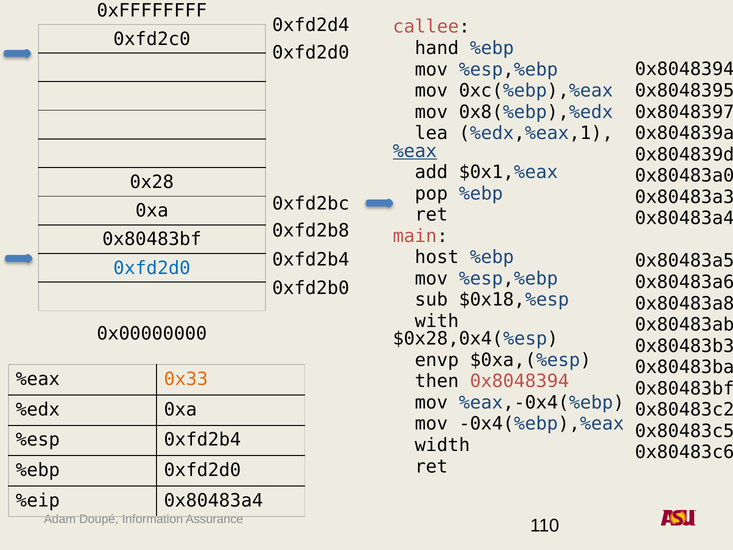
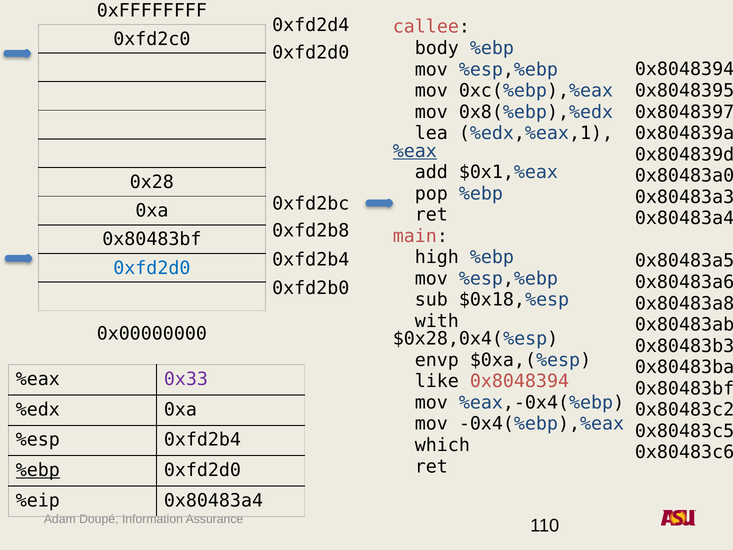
hand: hand -> body (437, 48)
host: host -> high (437, 257)
0x33 colour: orange -> purple (186, 379)
then: then -> like (437, 381)
width: width -> which (442, 445)
%ebp underline: none -> present (38, 470)
